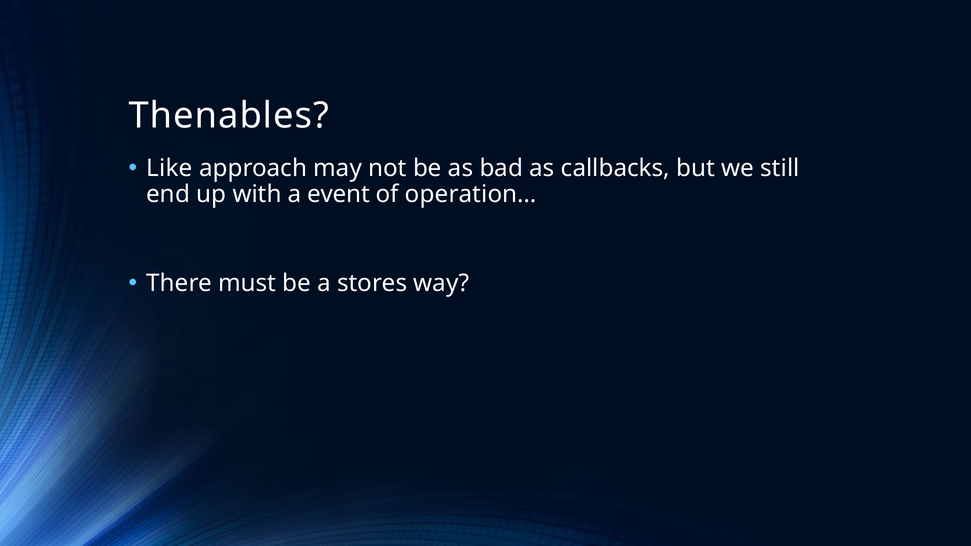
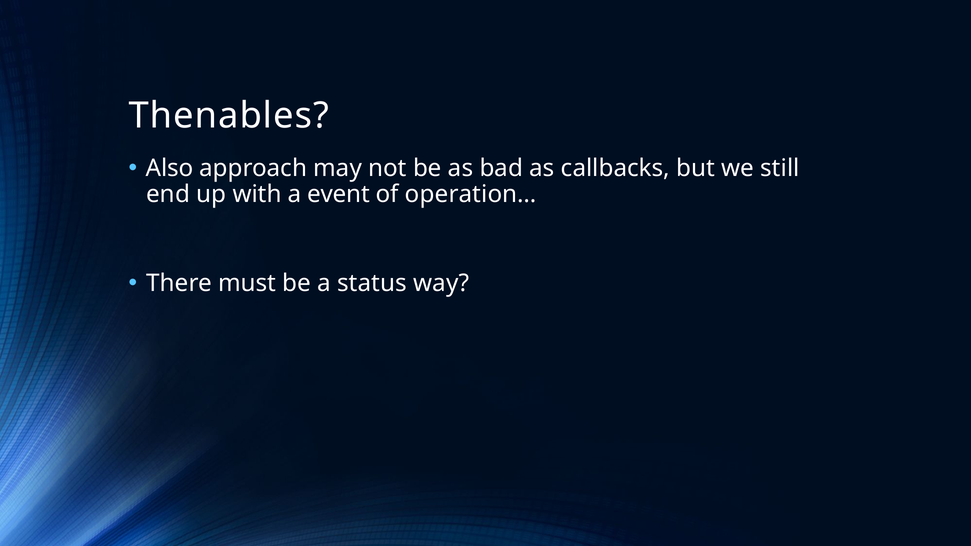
Like: Like -> Also (170, 168)
stores: stores -> status (372, 283)
